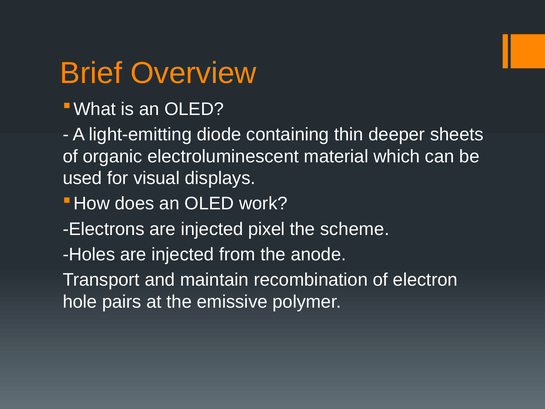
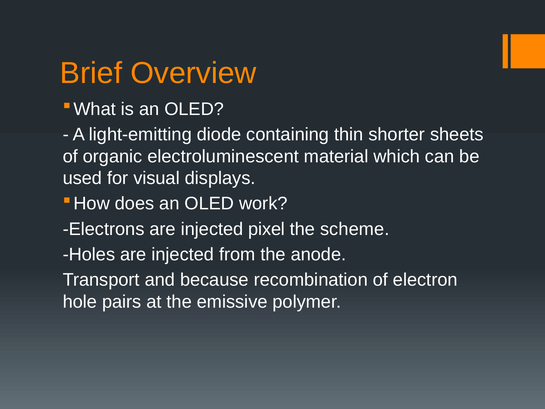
deeper: deeper -> shorter (397, 135)
maintain: maintain -> because (214, 280)
